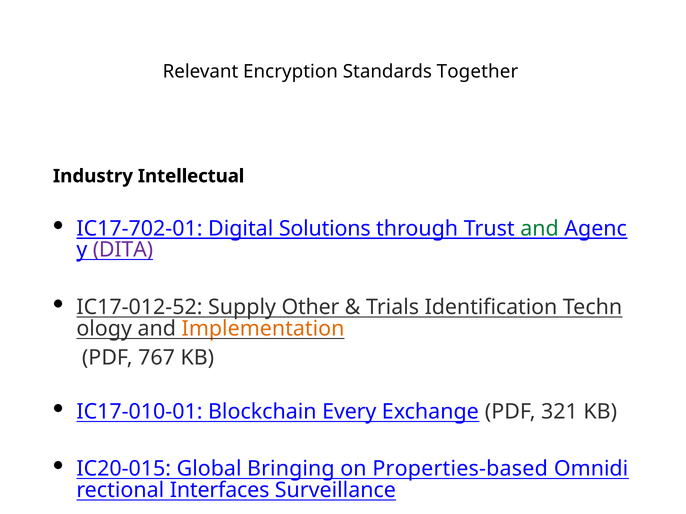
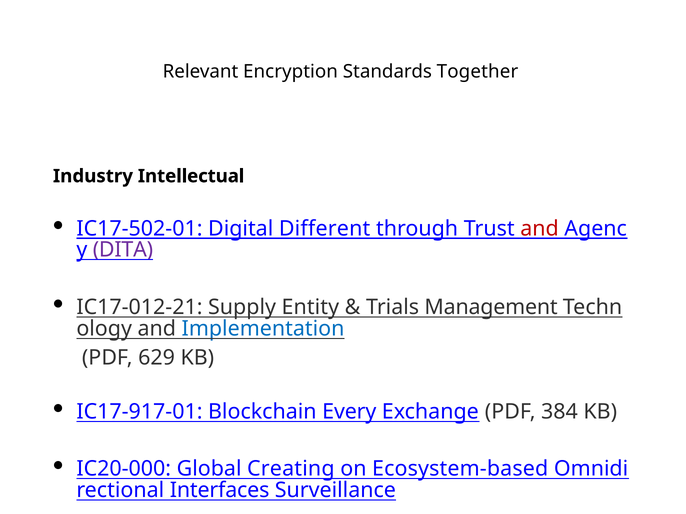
IC17-702-01: IC17-702-01 -> IC17-502-01 (139, 229)
Solutions: Solutions -> Different (325, 229)
and colour: green -> red (540, 229)
IC17-012-52: IC17-012-52 -> IC17-012-21 (139, 307)
Other: Other -> Entity (310, 307)
Identification: Identification -> Management (491, 307)
Implementation colour: orange -> blue (263, 329)
767: 767 -> 629 (157, 358)
IC17-010-01: IC17-010-01 -> IC17-917-01 (139, 412)
321: 321 -> 384 (559, 412)
IC20-015: IC20-015 -> IC20-000 (124, 469)
Bringing: Bringing -> Creating (291, 469)
Properties-based: Properties-based -> Ecosystem-based (460, 469)
